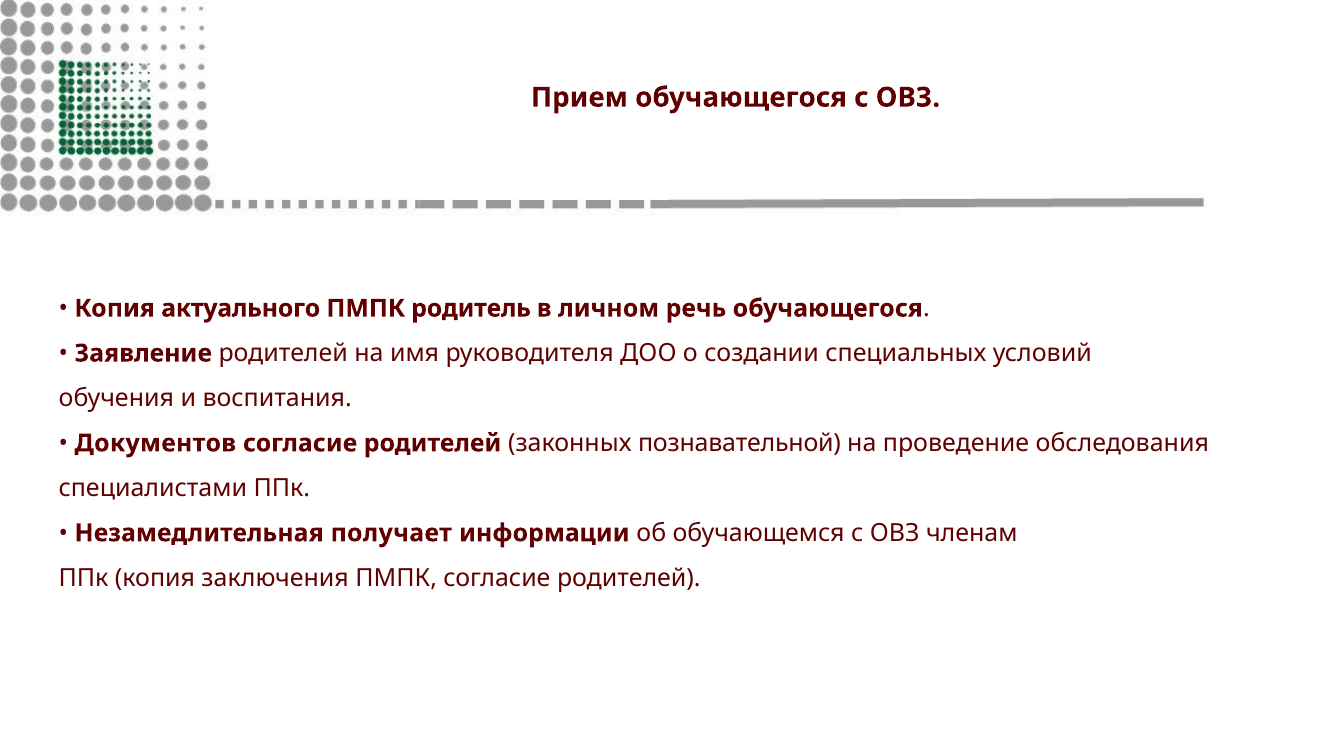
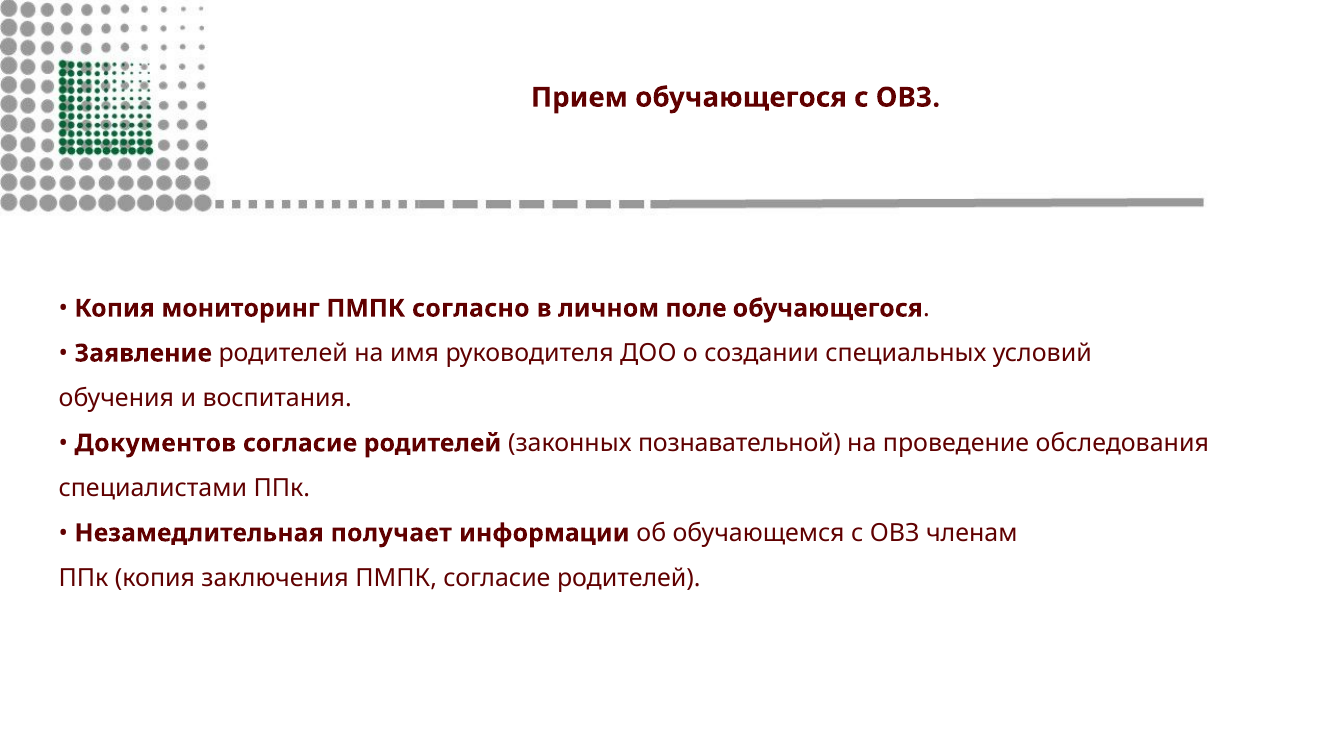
актуального: актуального -> мониторинг (241, 308)
родитель: родитель -> согласно (471, 308)
речь: речь -> поле (696, 308)
